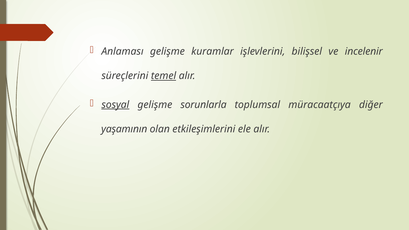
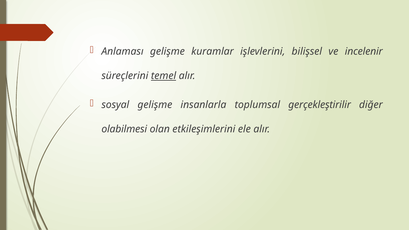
sosyal underline: present -> none (115, 105)
sorunlarla: sorunlarla -> insanlarla (203, 105)
müracaatçıya: müracaatçıya -> gerçekleştirilir (320, 105)
yaşamının: yaşamının -> olabilmesi (124, 129)
